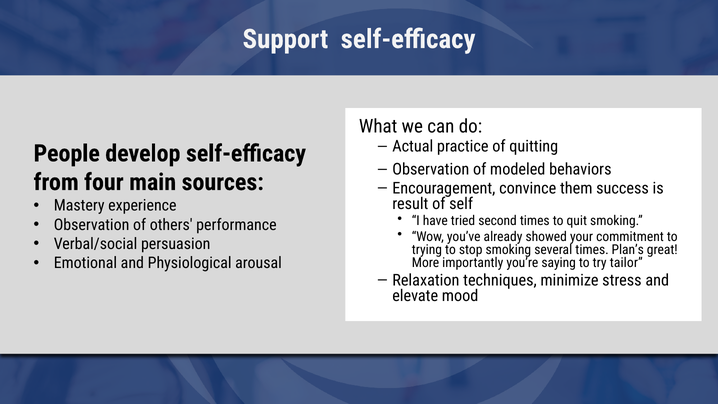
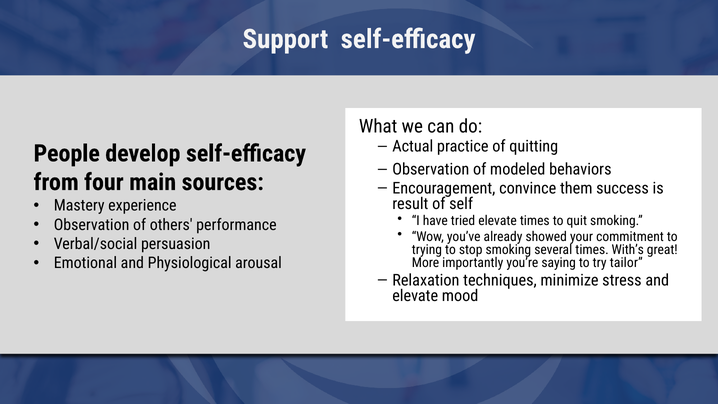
tried second: second -> elevate (498, 221)
Plan’s: Plan’s -> With’s (628, 250)
